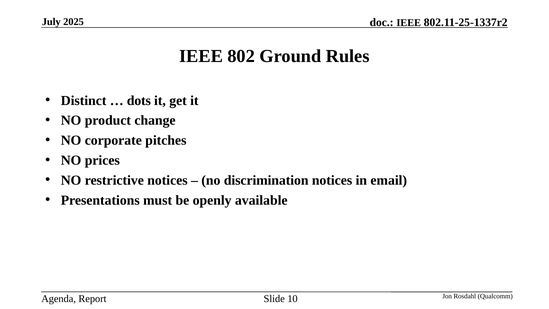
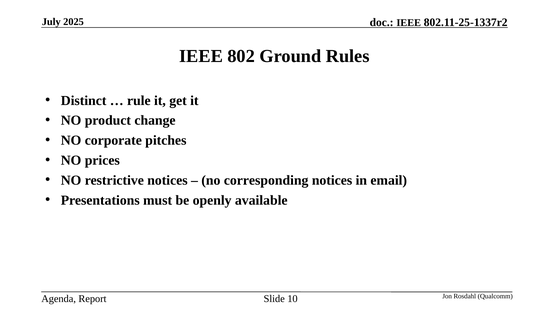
dots: dots -> rule (139, 100)
discrimination: discrimination -> corresponding (266, 180)
